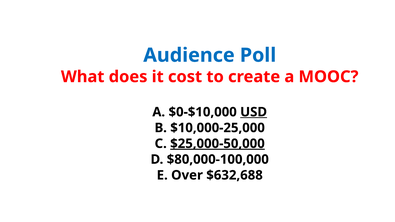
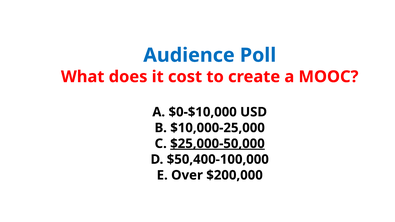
USD underline: present -> none (254, 112)
$80,000-100,000: $80,000-100,000 -> $50,400-100,000 (218, 160)
$632,688: $632,688 -> $200,000 (235, 175)
